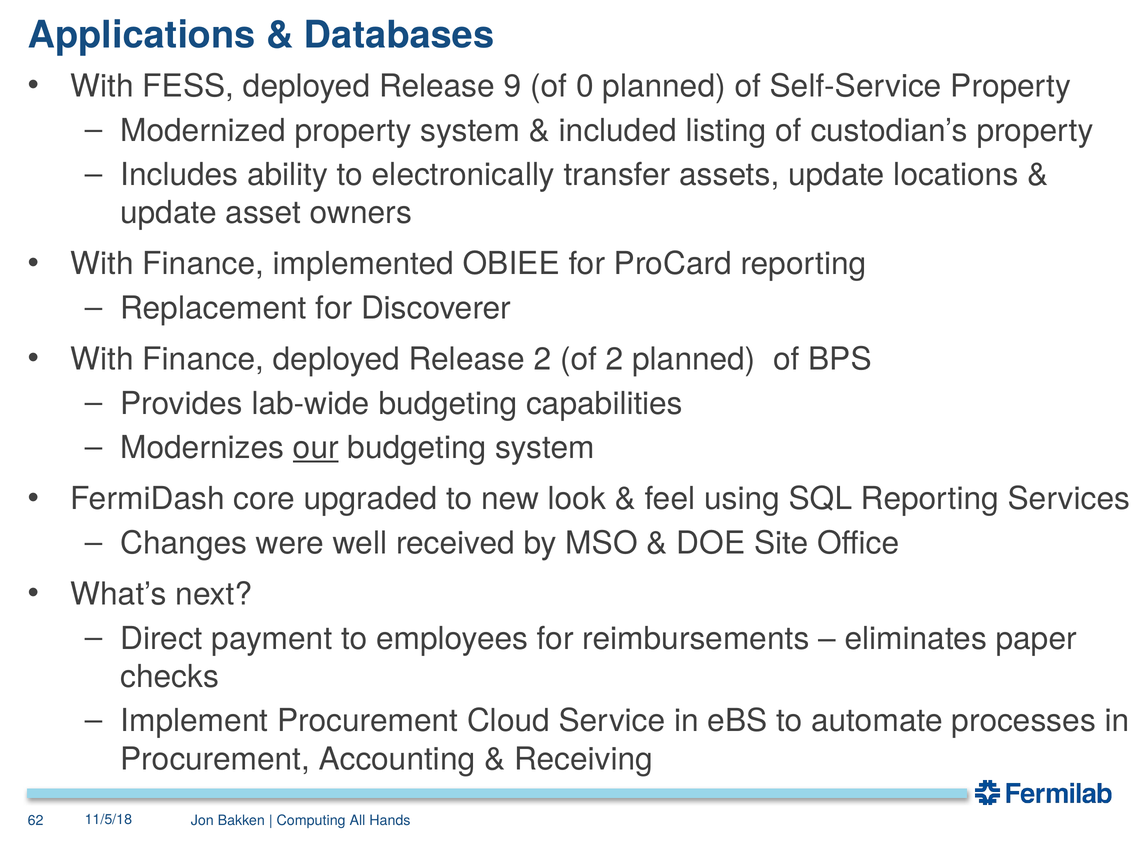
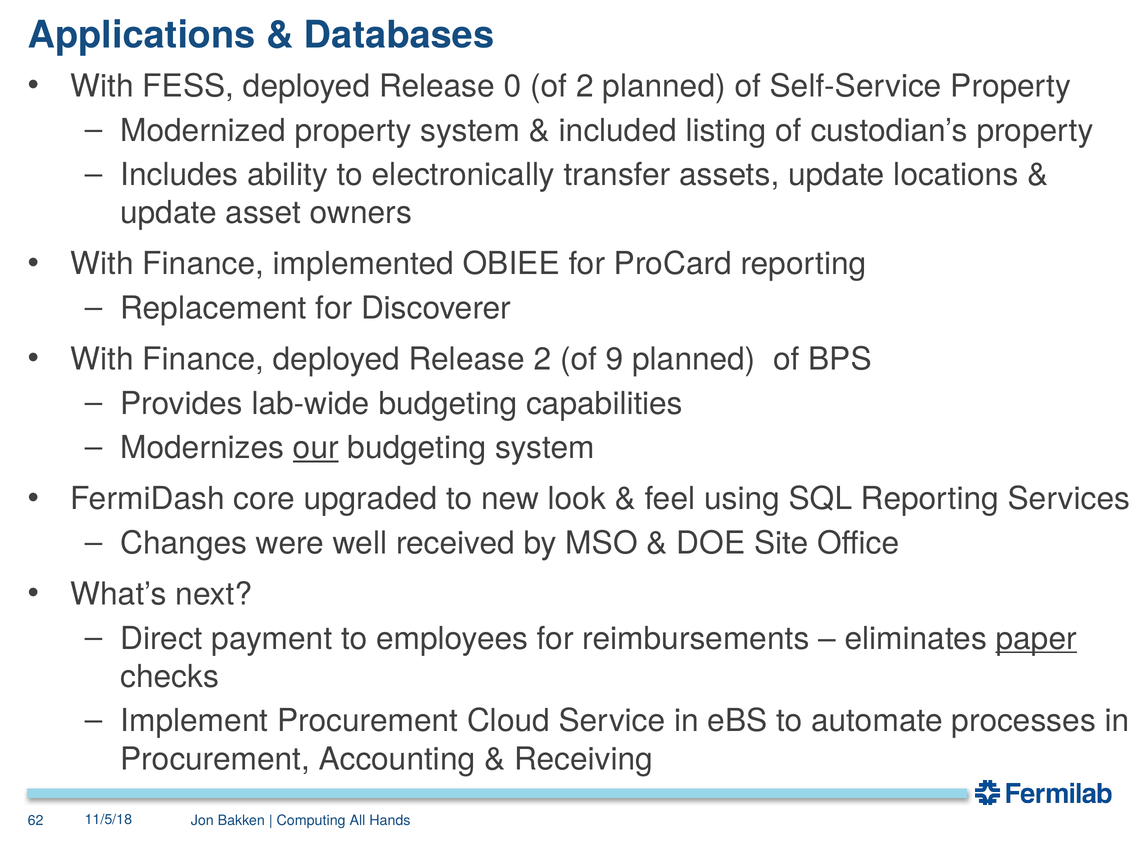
9: 9 -> 0 (513, 86)
of 0: 0 -> 2 (585, 86)
of 2: 2 -> 9 (615, 359)
paper underline: none -> present (1036, 639)
